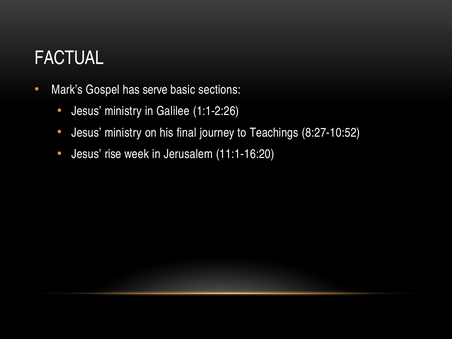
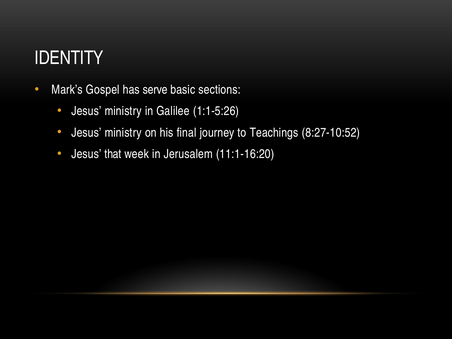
FACTUAL: FACTUAL -> IDENTITY (69, 58)
1:1-2:26: 1:1-2:26 -> 1:1-5:26 (216, 111)
rise: rise -> that (113, 154)
